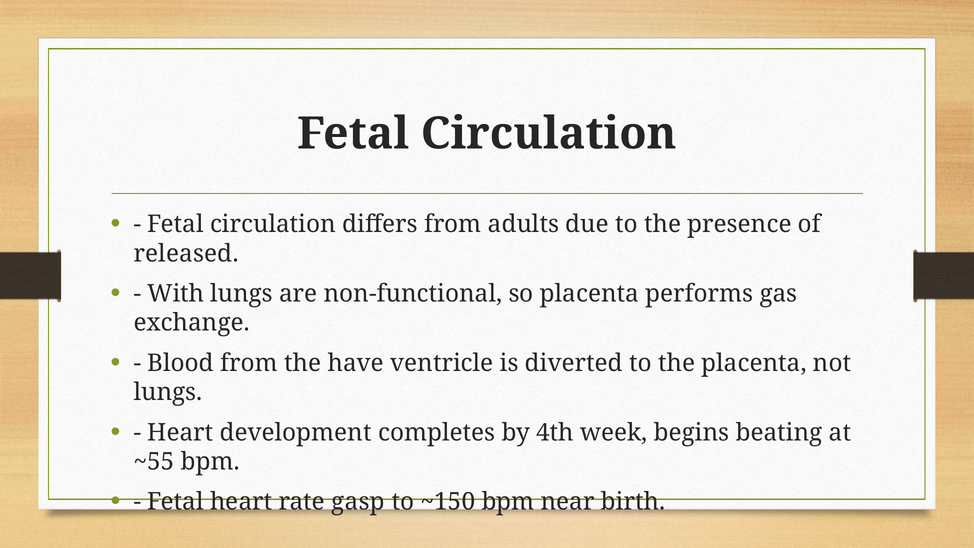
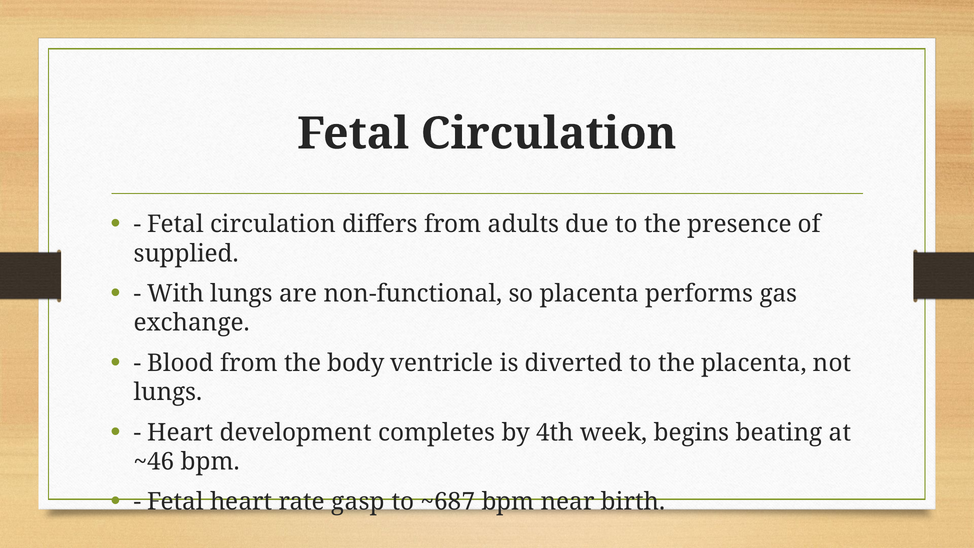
released: released -> supplied (186, 253)
have: have -> body (356, 363)
~55: ~55 -> ~46 (154, 462)
~150: ~150 -> ~687 (448, 502)
